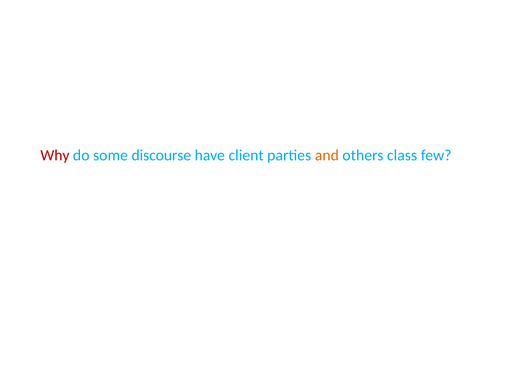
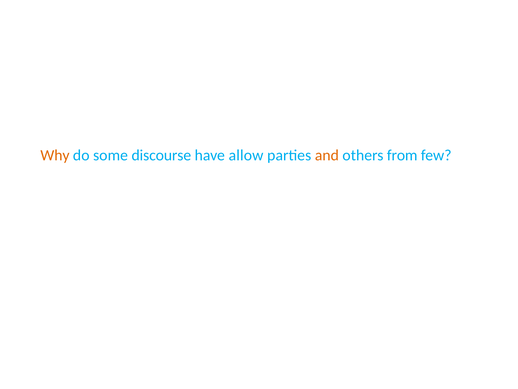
Why colour: red -> orange (55, 155)
client: client -> allow (246, 155)
class: class -> from (402, 155)
